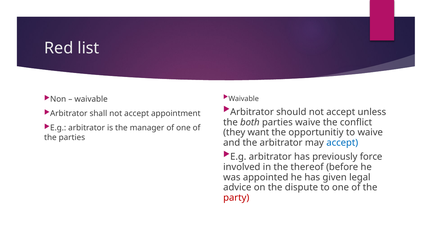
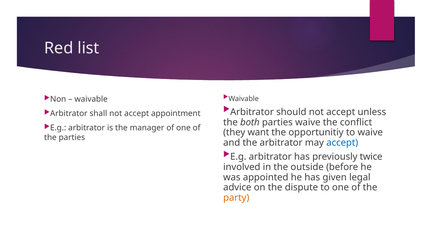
force: force -> twice (371, 157)
thereof: thereof -> outside (307, 167)
party colour: red -> orange (236, 198)
